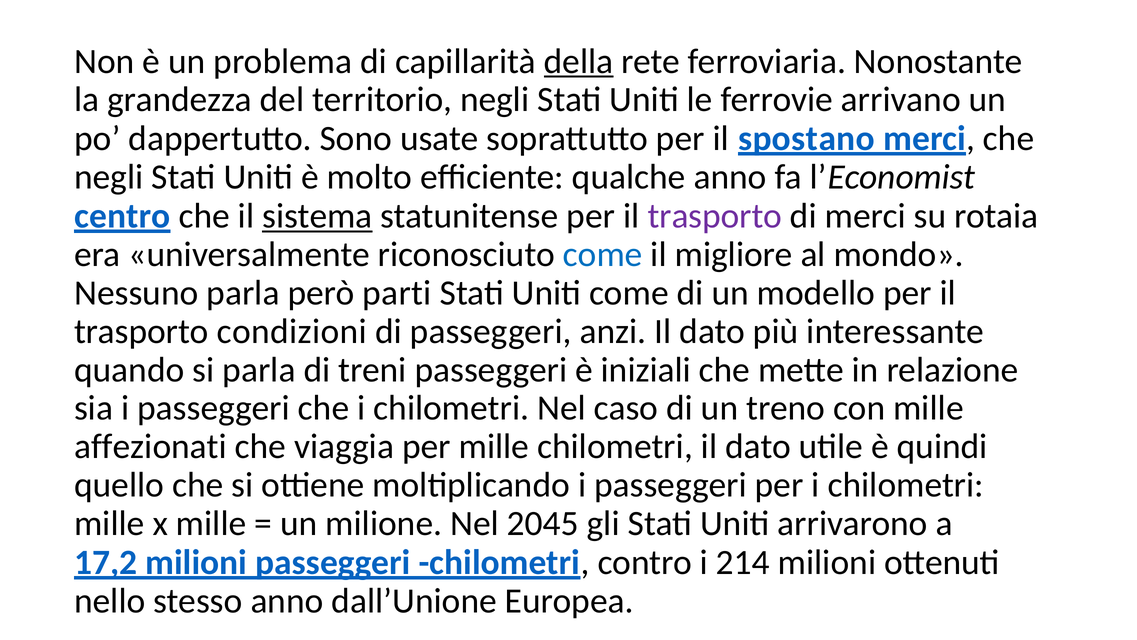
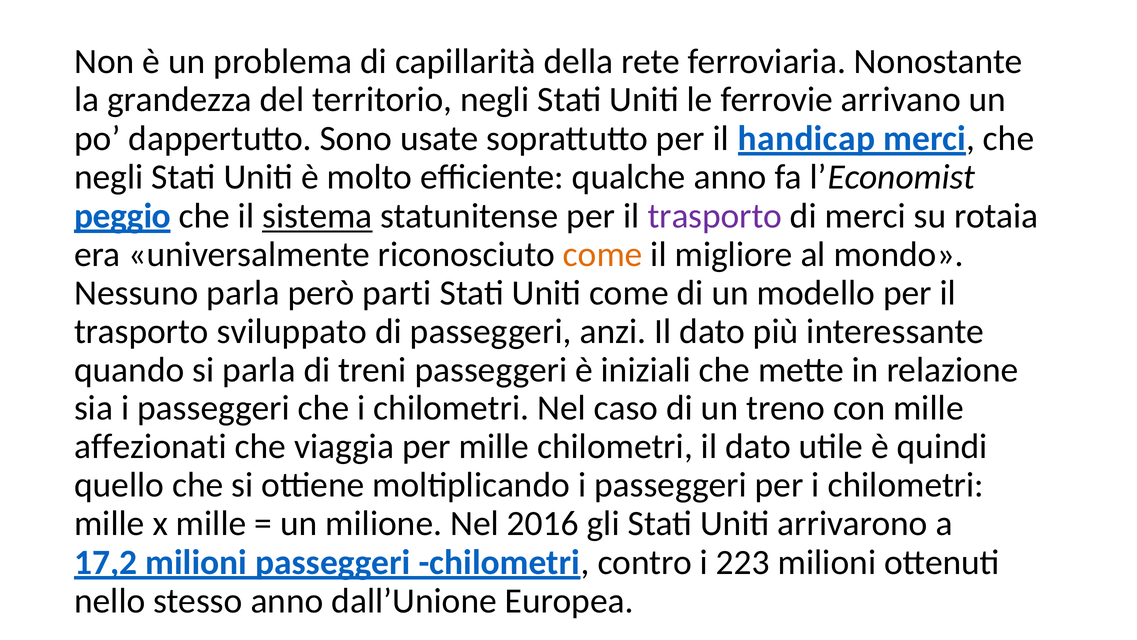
della underline: present -> none (579, 61)
spostano: spostano -> handicap (806, 139)
centro: centro -> peggio (123, 216)
come colour: blue -> orange (603, 254)
condizioni: condizioni -> sviluppato (292, 331)
2045: 2045 -> 2016 (543, 523)
214: 214 -> 223 (743, 562)
